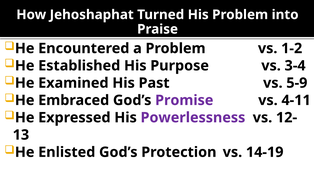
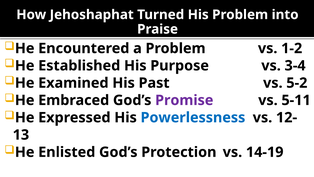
5-9: 5-9 -> 5-2 (297, 83)
4-11: 4-11 -> 5-11 (296, 100)
Powerlessness colour: purple -> blue (193, 117)
